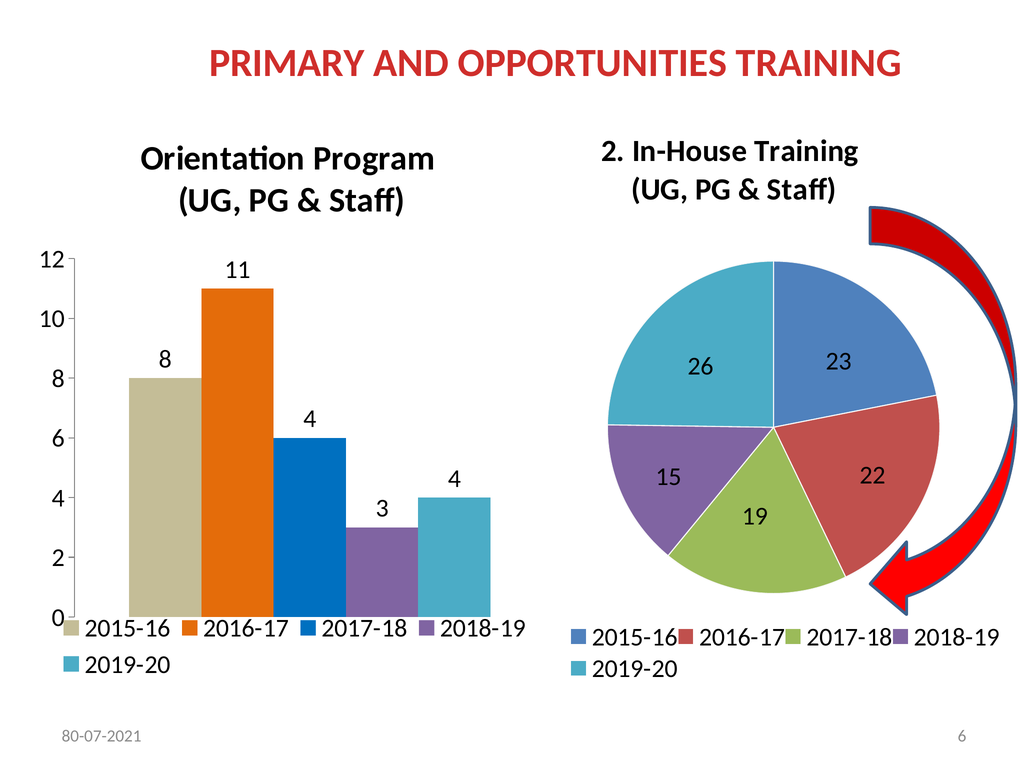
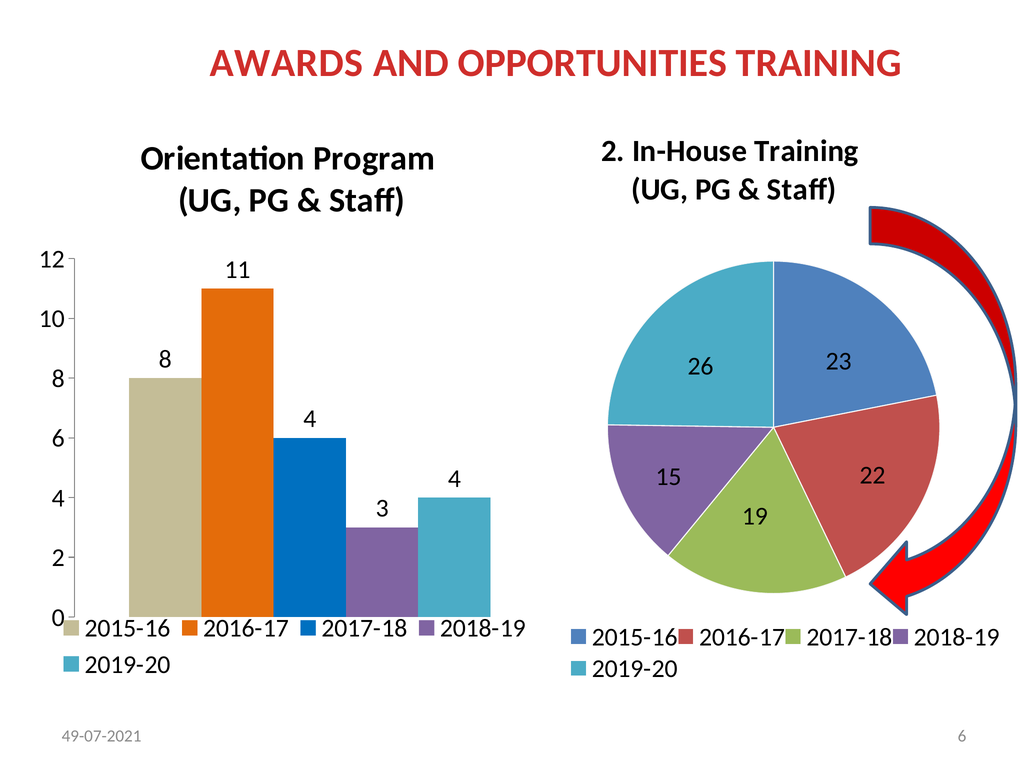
PRIMARY: PRIMARY -> AWARDS (286, 63)
80-07-2021: 80-07-2021 -> 49-07-2021 (102, 736)
